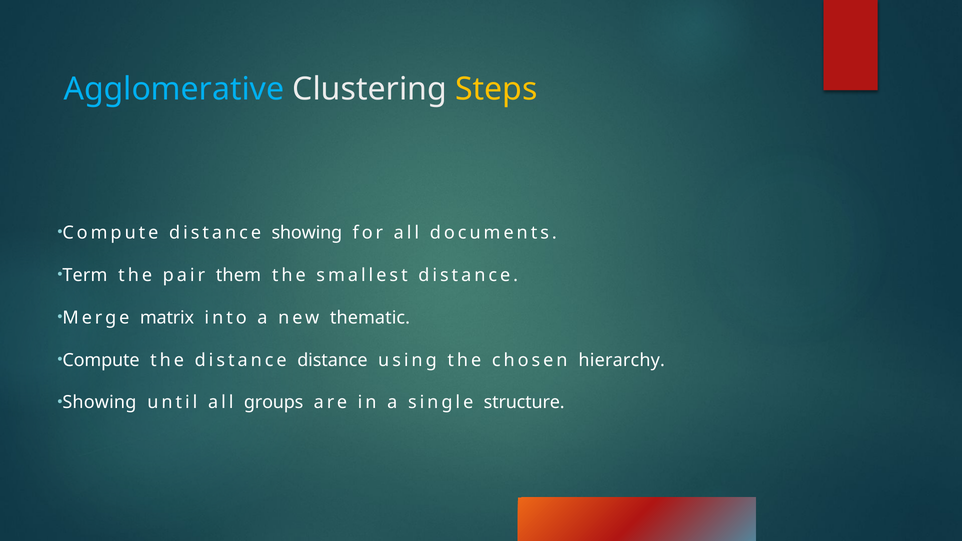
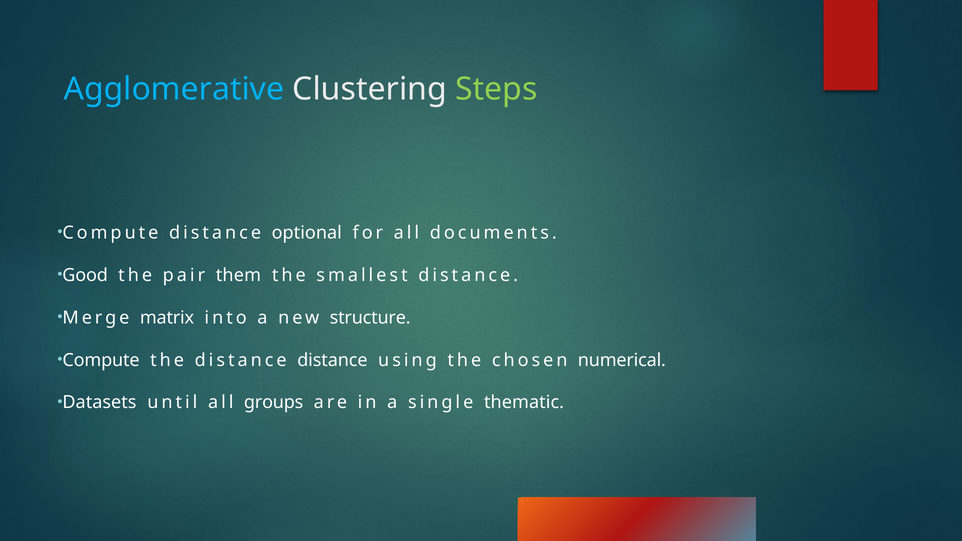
Steps colour: yellow -> light green (496, 89)
distance showing: showing -> optional (307, 233)
Term: Term -> Good (85, 275)
thematic: thematic -> structure (370, 318)
hierarchy: hierarchy -> numerical (622, 360)
Showing: Showing -> Datasets (99, 403)
structure: structure -> thematic (524, 403)
